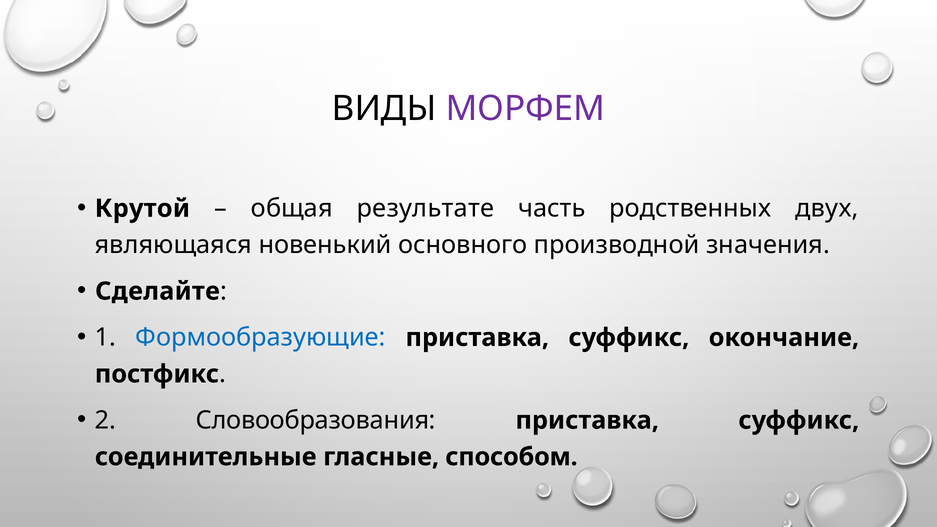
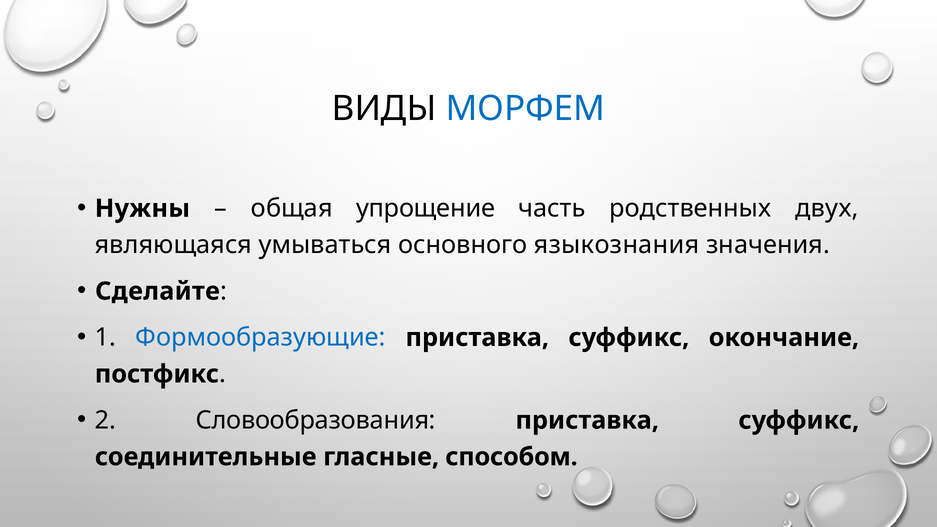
МОРФЕМ colour: purple -> blue (525, 109)
Крутой: Крутой -> Нужны (142, 209)
результате: результате -> упрощение (426, 209)
новенький: новенький -> умываться (325, 245)
производной: производной -> языкознания (617, 245)
